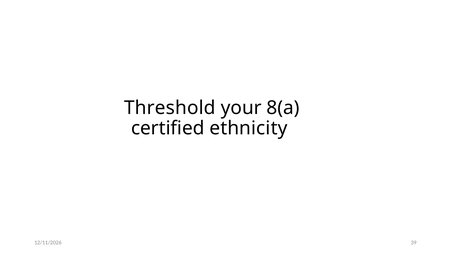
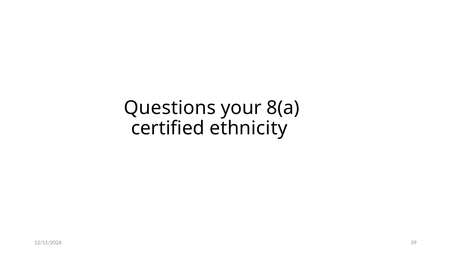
Threshold: Threshold -> Questions (170, 108)
